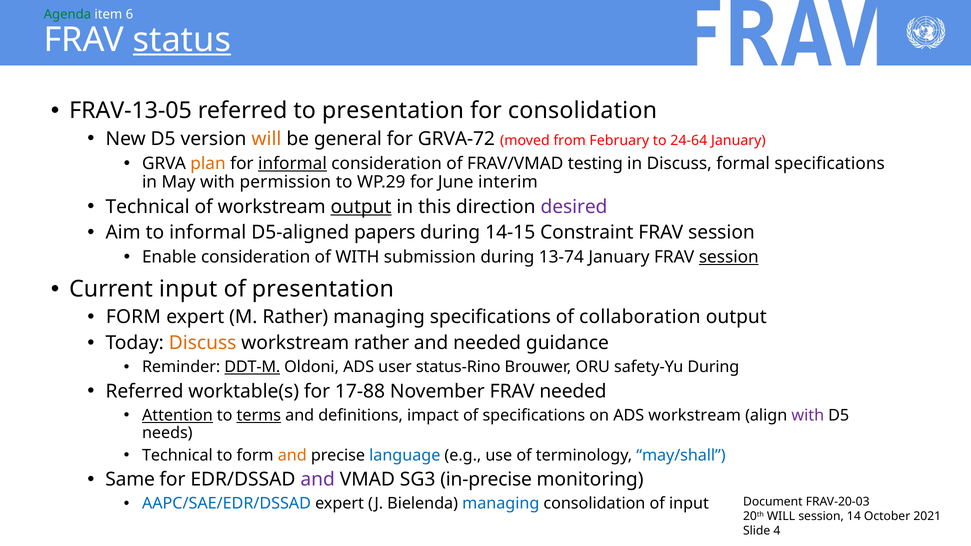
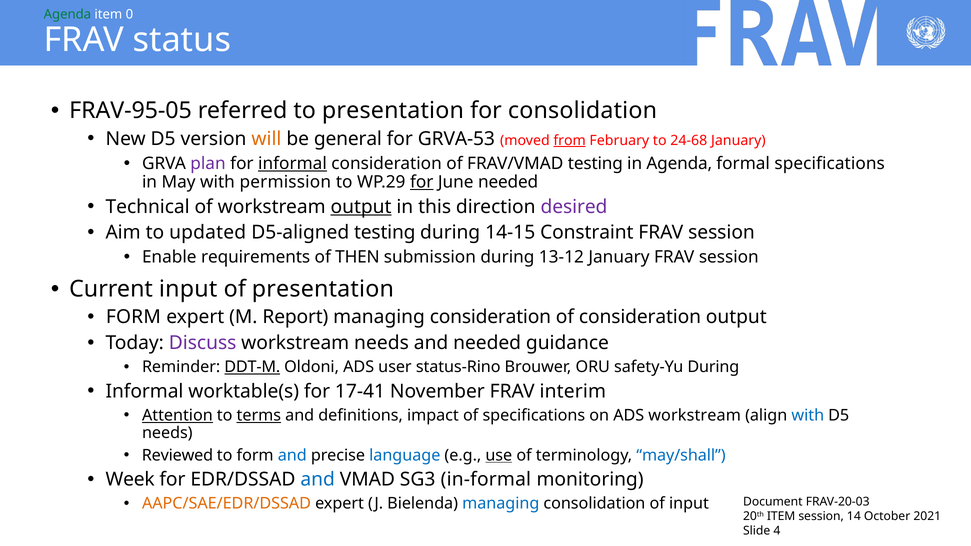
6: 6 -> 0 (129, 14)
status underline: present -> none (182, 40)
FRAV-13-05: FRAV-13-05 -> FRAV-95-05 (131, 111)
GRVA-72: GRVA-72 -> GRVA-53 (456, 139)
from underline: none -> present (570, 140)
24-64: 24-64 -> 24-68 (689, 140)
plan colour: orange -> purple (208, 163)
in Discuss: Discuss -> Agenda (679, 163)
for underline: none -> present (422, 182)
June interim: interim -> needed (508, 182)
to informal: informal -> updated (208, 233)
D5-aligned papers: papers -> testing (385, 233)
Enable consideration: consideration -> requirements (256, 257)
of WITH: WITH -> THEN (357, 257)
13-74: 13-74 -> 13-12 (561, 257)
session underline: present -> none (729, 257)
M Rather: Rather -> Report (295, 317)
managing specifications: specifications -> consideration (490, 317)
of collaboration: collaboration -> consideration (640, 317)
Discuss colour: orange -> purple (203, 343)
workstream rather: rather -> needs (381, 343)
Referred: Referred -> Informal (145, 391)
17-88: 17-88 -> 17-41 (360, 391)
FRAV needed: needed -> interim (573, 391)
with colour: purple -> blue (808, 415)
Technical: Technical -> Reviewed (177, 455)
and colour: orange -> blue (292, 455)
use underline: none -> present (499, 455)
Same: Same -> Week (130, 480)
and colour: purple -> blue (318, 480)
in-precise: in-precise -> in-formal (486, 480)
AAPC/SAE/EDR/DSSAD colour: blue -> orange (226, 504)
WILL: WILL -> ITEM (781, 516)
